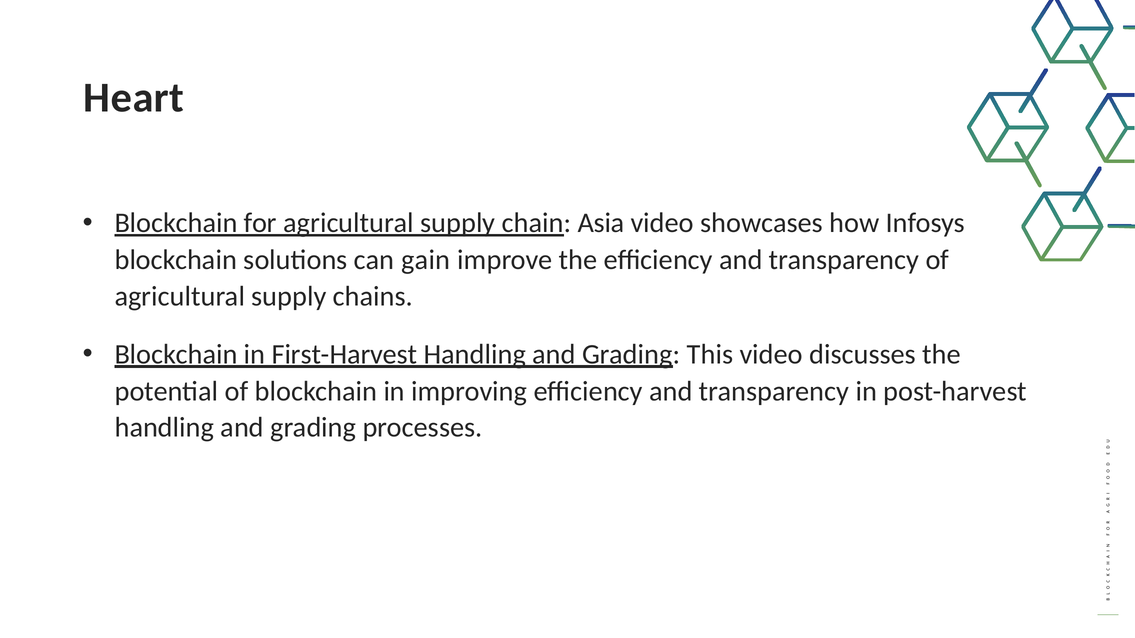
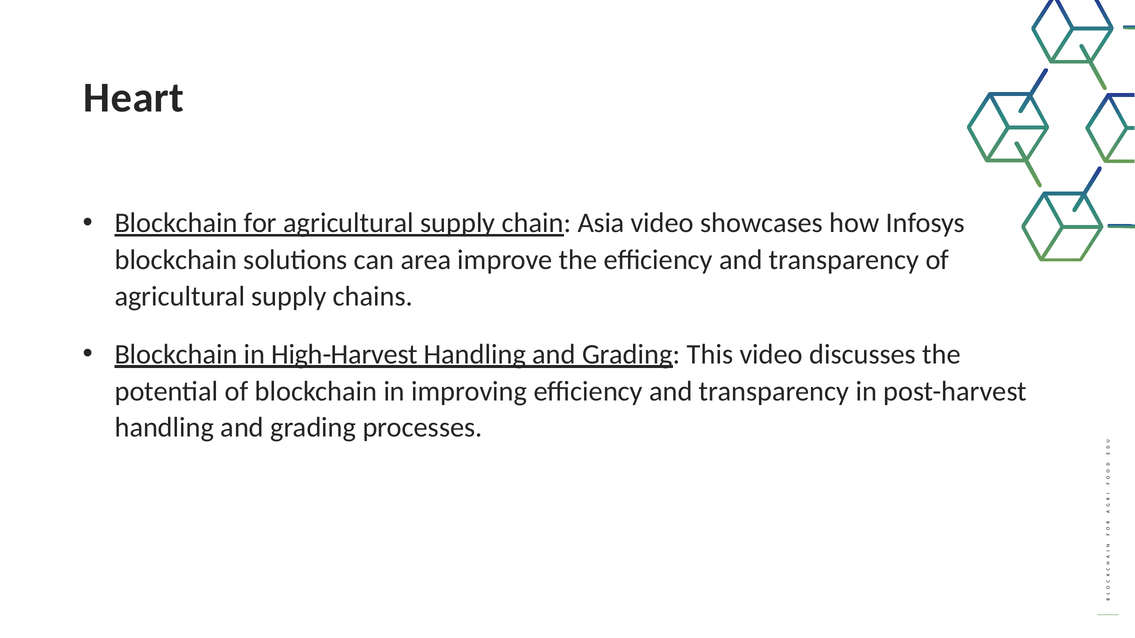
gain: gain -> area (426, 260)
First-Harvest: First-Harvest -> High-Harvest (345, 354)
